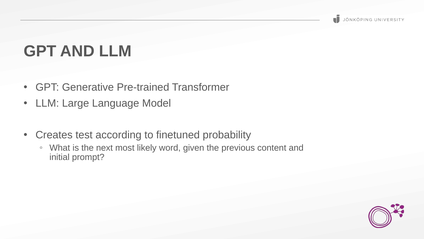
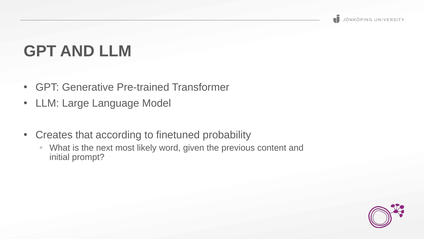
test: test -> that (84, 135)
